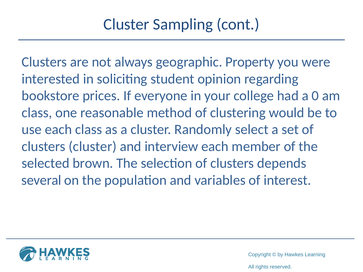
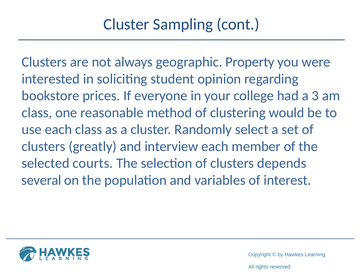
0: 0 -> 3 (315, 96)
clusters cluster: cluster -> greatly (93, 147)
brown: brown -> courts (93, 163)
